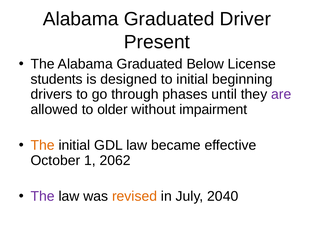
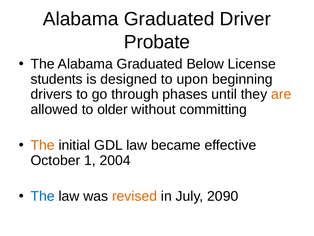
Present: Present -> Probate (157, 42)
to initial: initial -> upon (192, 79)
are colour: purple -> orange (281, 94)
impairment: impairment -> committing (213, 109)
2062: 2062 -> 2004 (115, 160)
The colour: purple -> blue (43, 196)
2040: 2040 -> 2090 (223, 196)
